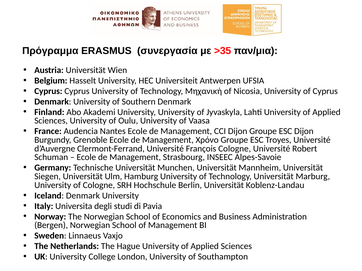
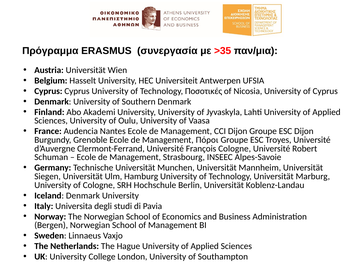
Μηχανική: Μηχανική -> Ποσοτικές (204, 91)
Χρόνο: Χρόνο -> Πόροι (207, 140)
